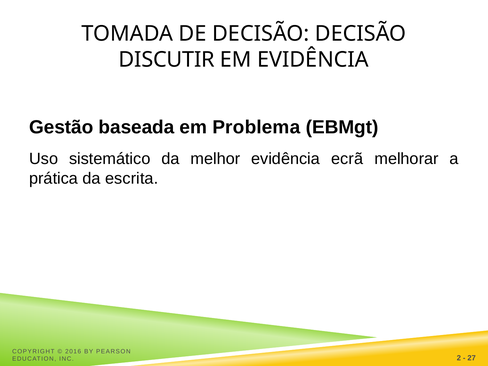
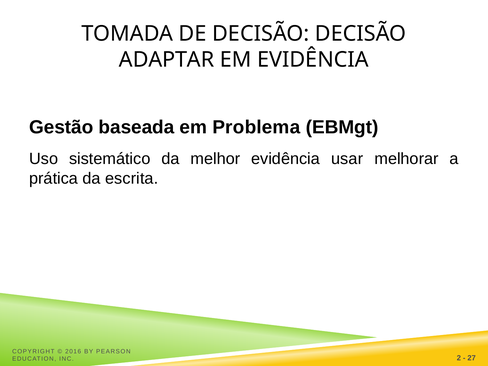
DISCUTIR: DISCUTIR -> ADAPTAR (167, 60)
ecrã: ecrã -> usar (347, 159)
